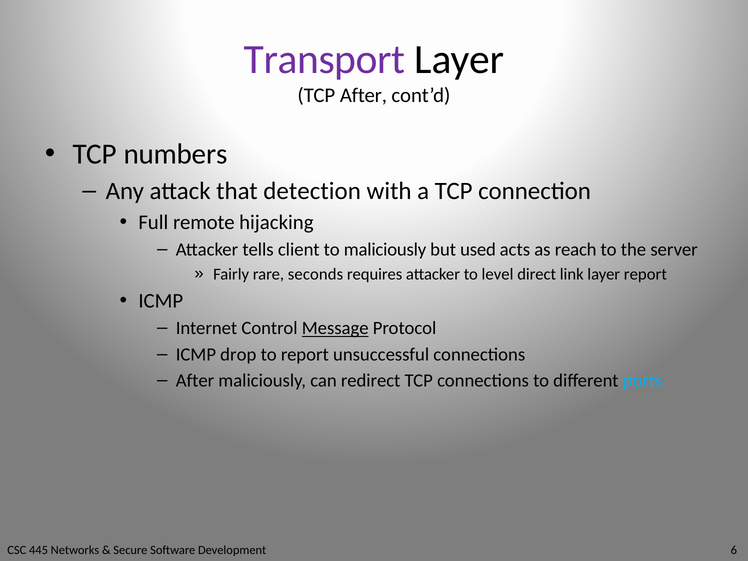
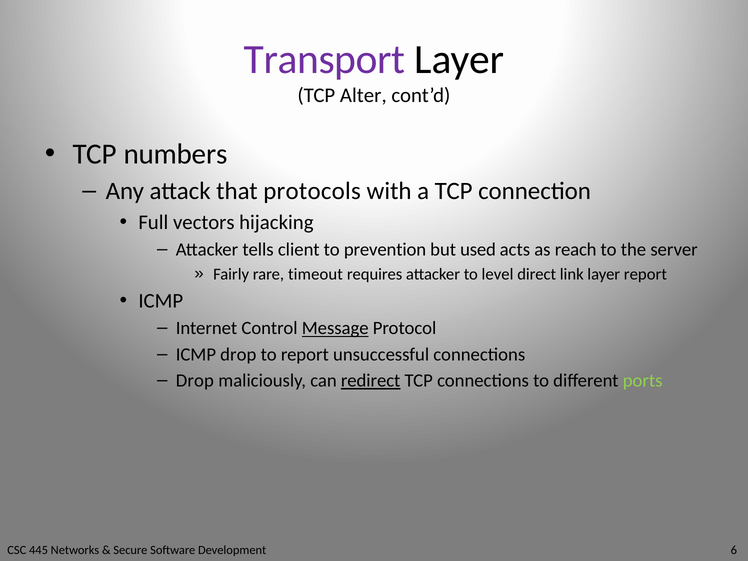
TCP After: After -> Alter (363, 96)
detection: detection -> protocols (312, 191)
remote: remote -> vectors (204, 222)
to maliciously: maliciously -> prevention (385, 250)
seconds: seconds -> timeout (315, 274)
After: After -> Drop (195, 381)
redirect underline: none -> present (371, 381)
ports colour: light blue -> light green (643, 381)
